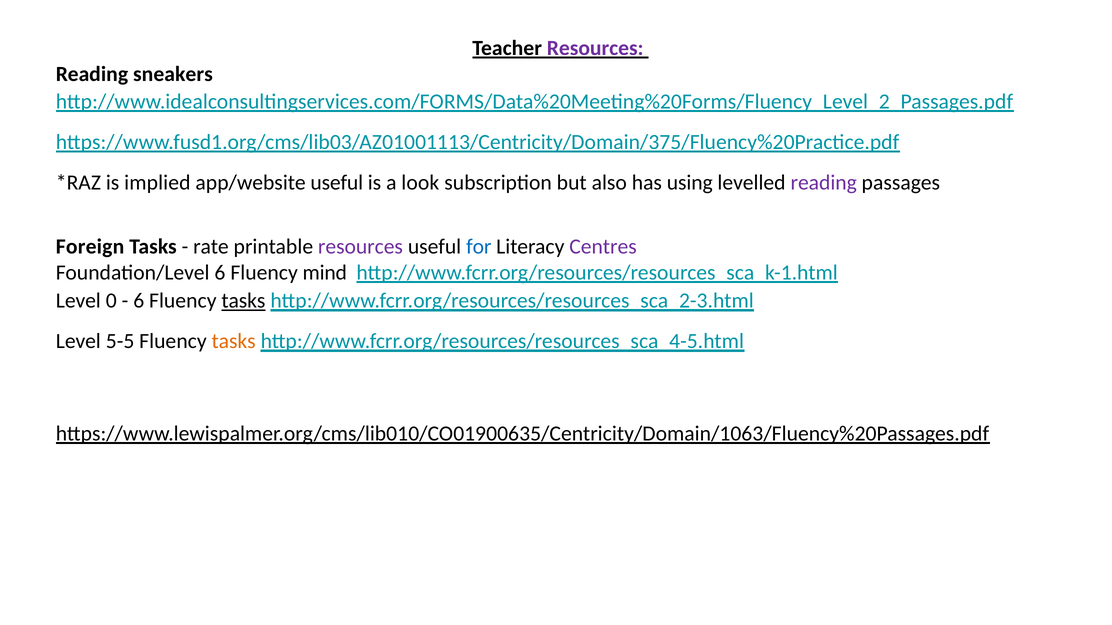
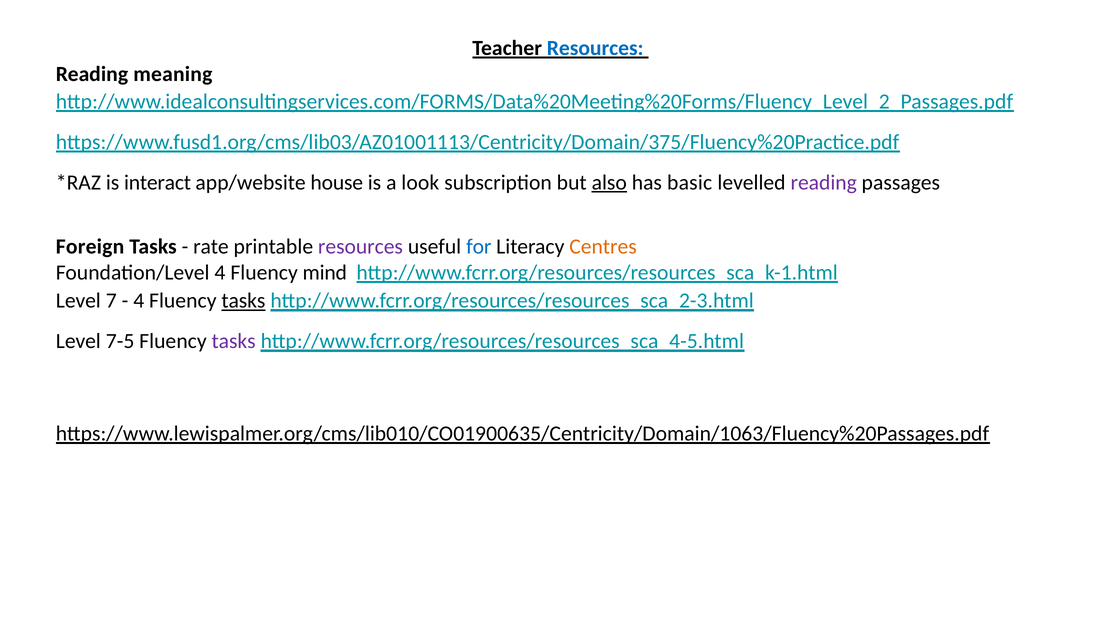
Resources colour: purple -> blue (595, 48)
sneakers: sneakers -> meaning (173, 74)
implied: implied -> interact (158, 183)
app/website useful: useful -> house (337, 183)
also underline: none -> present (609, 183)
using: using -> basic (690, 183)
Centres colour: purple -> orange (603, 247)
Foundation/Level 6: 6 -> 4 (220, 273)
0: 0 -> 7 (111, 301)
6: 6 -> 4 (139, 301)
5-5: 5-5 -> 7-5 (120, 342)
tasks colour: orange -> purple (234, 342)
